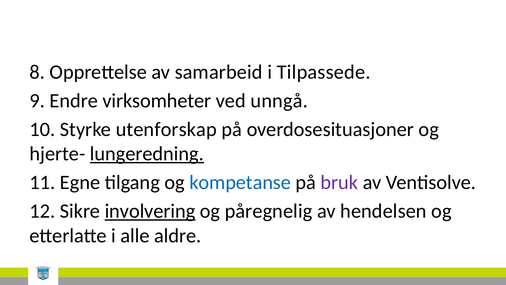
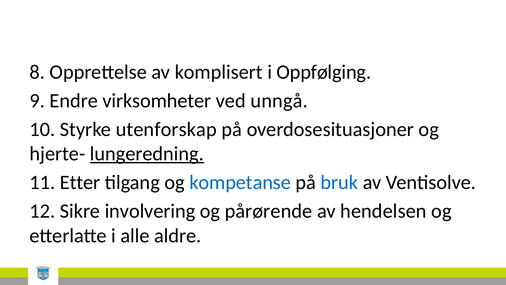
samarbeid: samarbeid -> komplisert (219, 72)
Tilpassede: Tilpassede -> Oppfølging (324, 72)
Egne: Egne -> Etter (80, 182)
bruk colour: purple -> blue (339, 182)
involvering underline: present -> none (150, 211)
påregnelig: påregnelig -> pårørende (269, 211)
